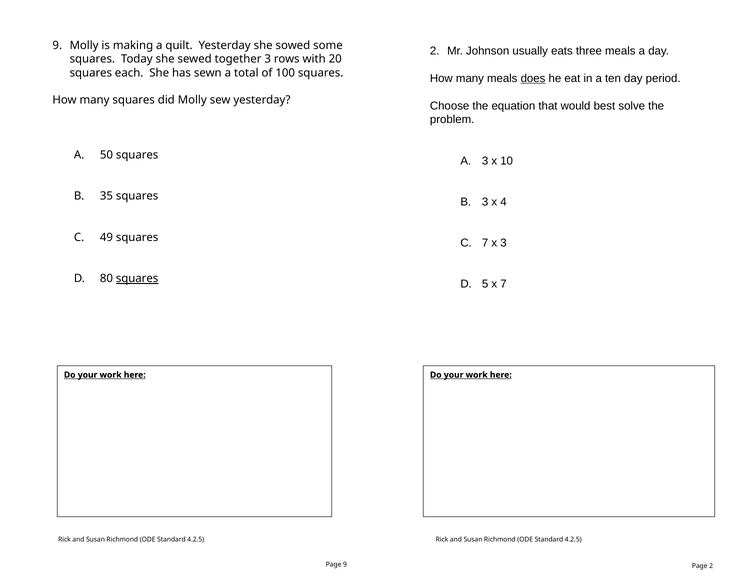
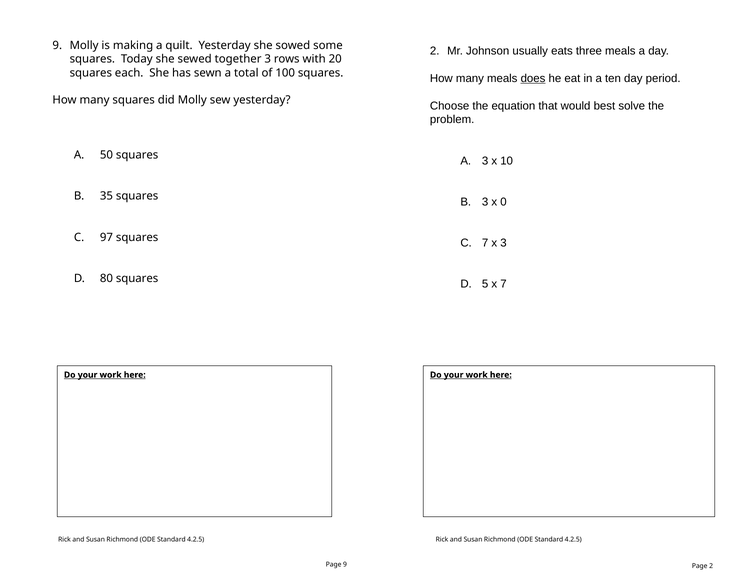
4: 4 -> 0 (503, 202)
49: 49 -> 97 (106, 238)
squares underline: present -> none (137, 279)
